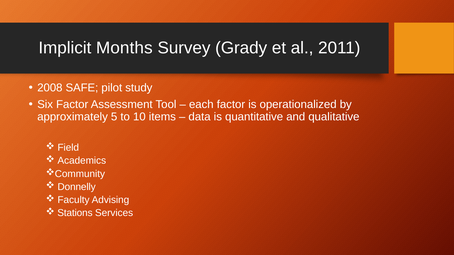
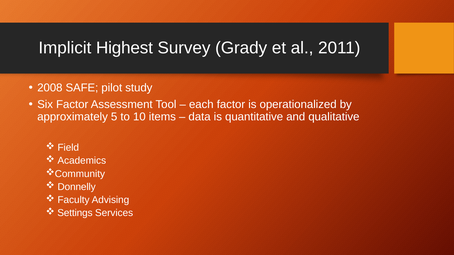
Months: Months -> Highest (124, 48)
Stations: Stations -> Settings (75, 213)
